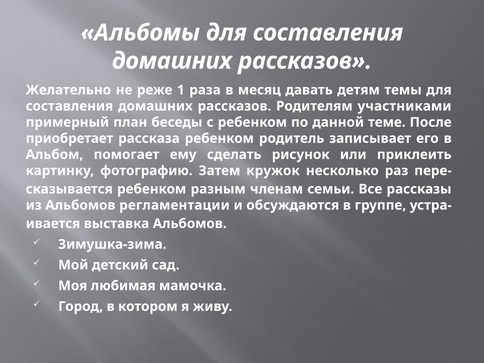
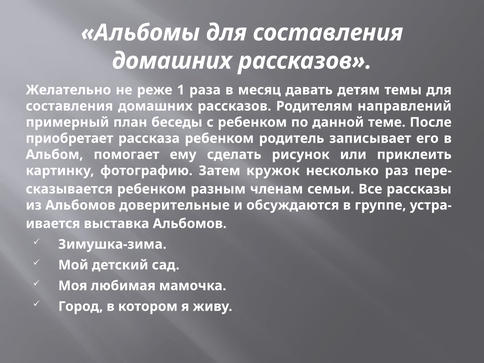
участниками: участниками -> направлений (405, 106)
регламентации: регламентации -> доверительные (174, 205)
